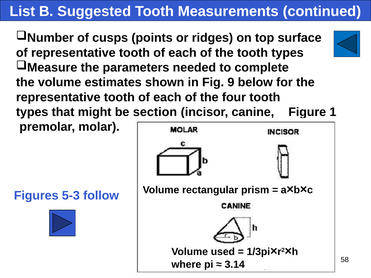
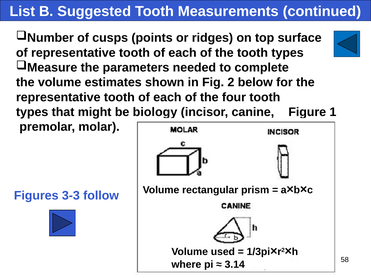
9: 9 -> 2 (231, 82)
section: section -> biology (155, 112)
5-3: 5-3 -> 3-3 (71, 196)
